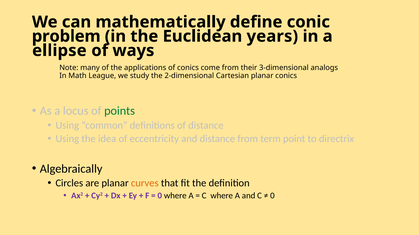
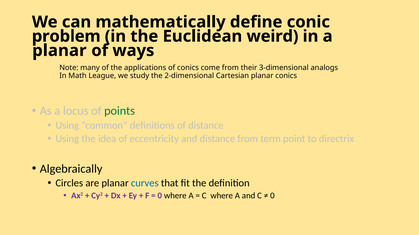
years: years -> weird (273, 36)
ellipse: ellipse -> planar (59, 51)
curves colour: orange -> blue (145, 184)
